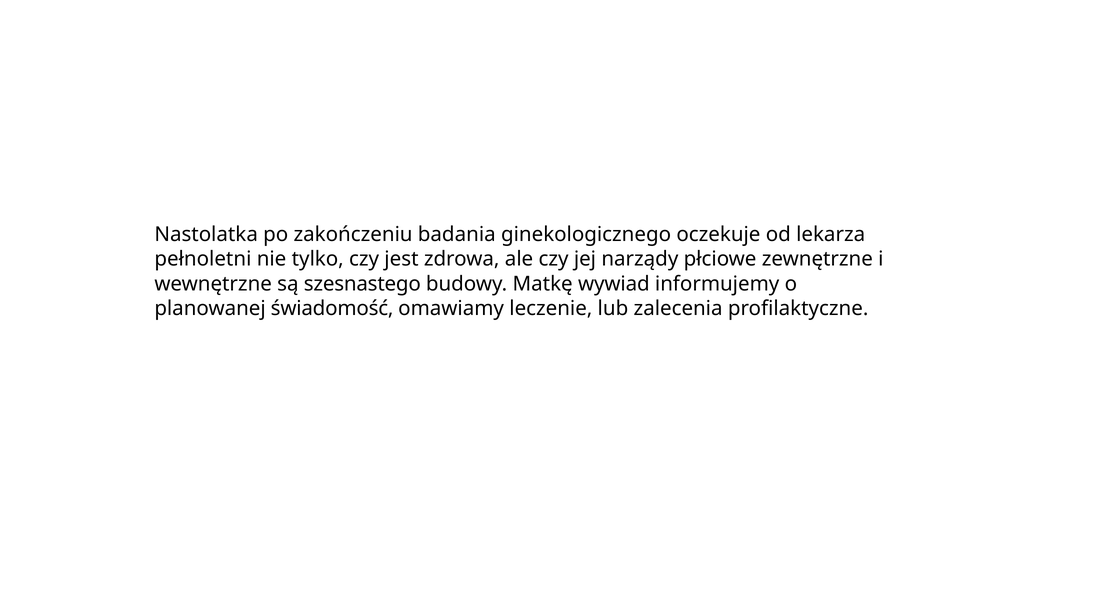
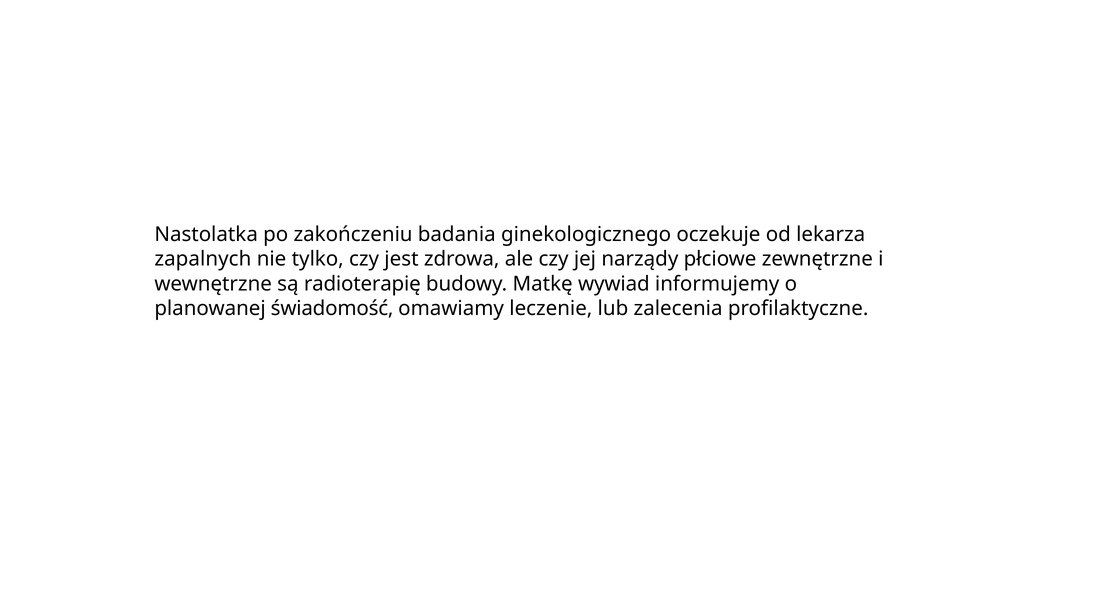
pełnoletni: pełnoletni -> zapalnych (203, 259)
szesnastego: szesnastego -> radioterapię (362, 284)
